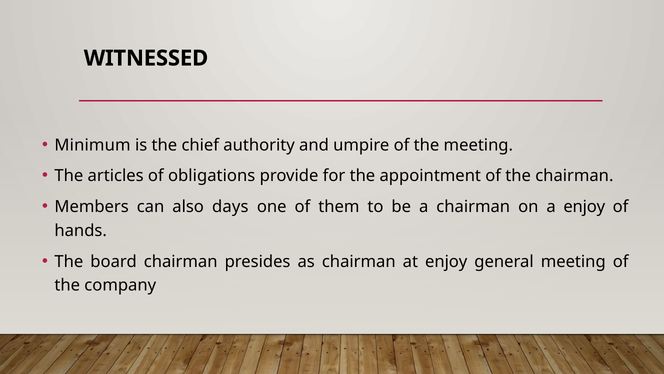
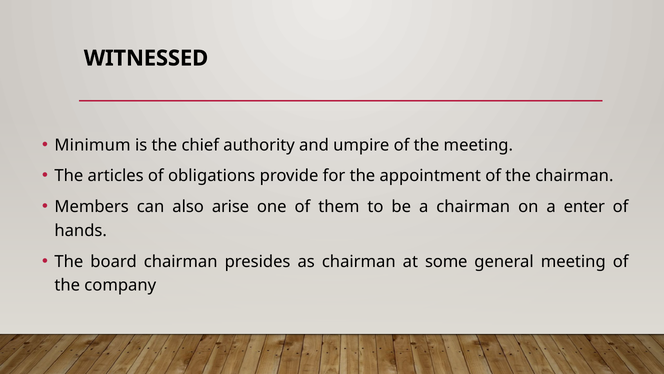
days: days -> arise (230, 207)
a enjoy: enjoy -> enter (584, 207)
at enjoy: enjoy -> some (446, 261)
